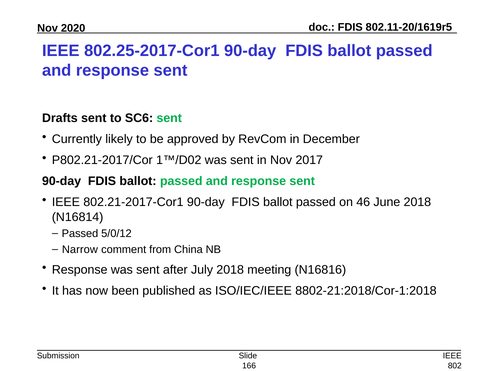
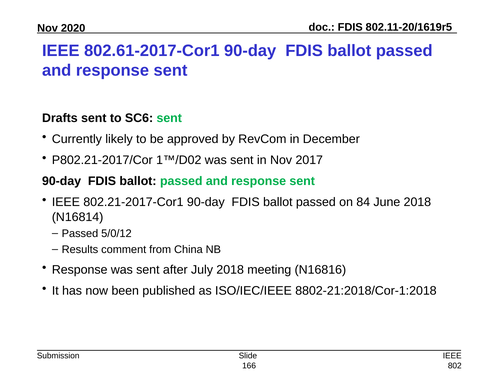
802.25-2017-Cor1: 802.25-2017-Cor1 -> 802.61-2017-Cor1 (152, 51)
46: 46 -> 84 (363, 202)
Narrow: Narrow -> Results (80, 249)
